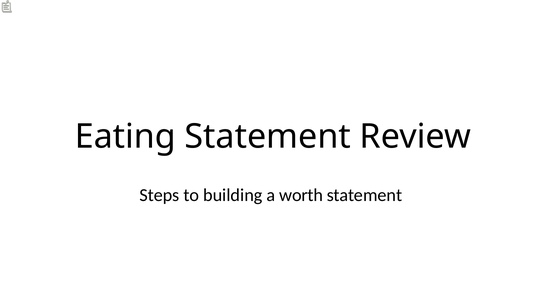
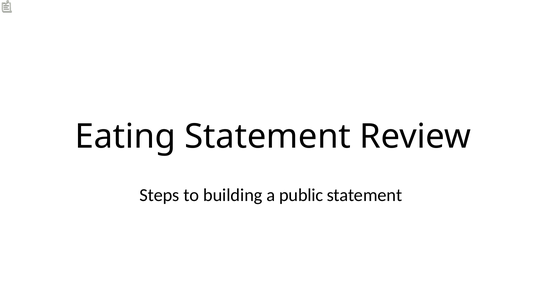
worth: worth -> public (301, 195)
